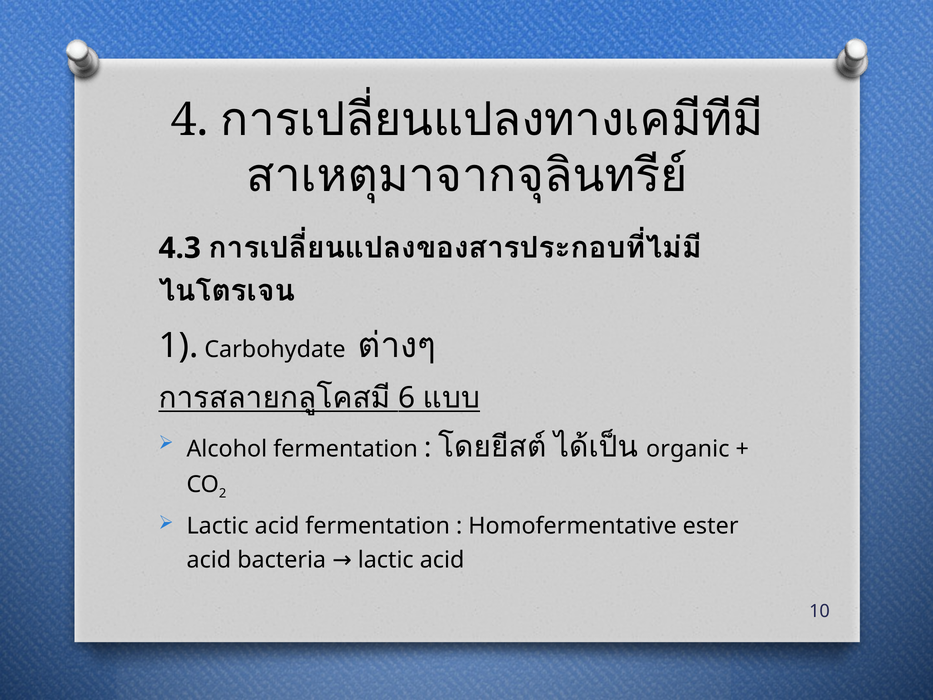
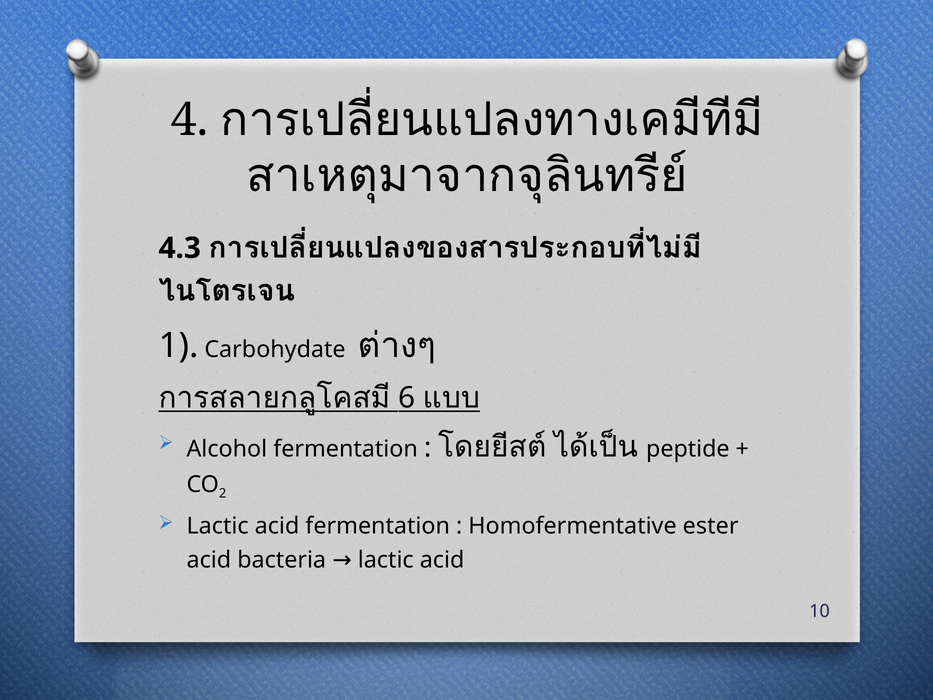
organic: organic -> peptide (688, 449)
